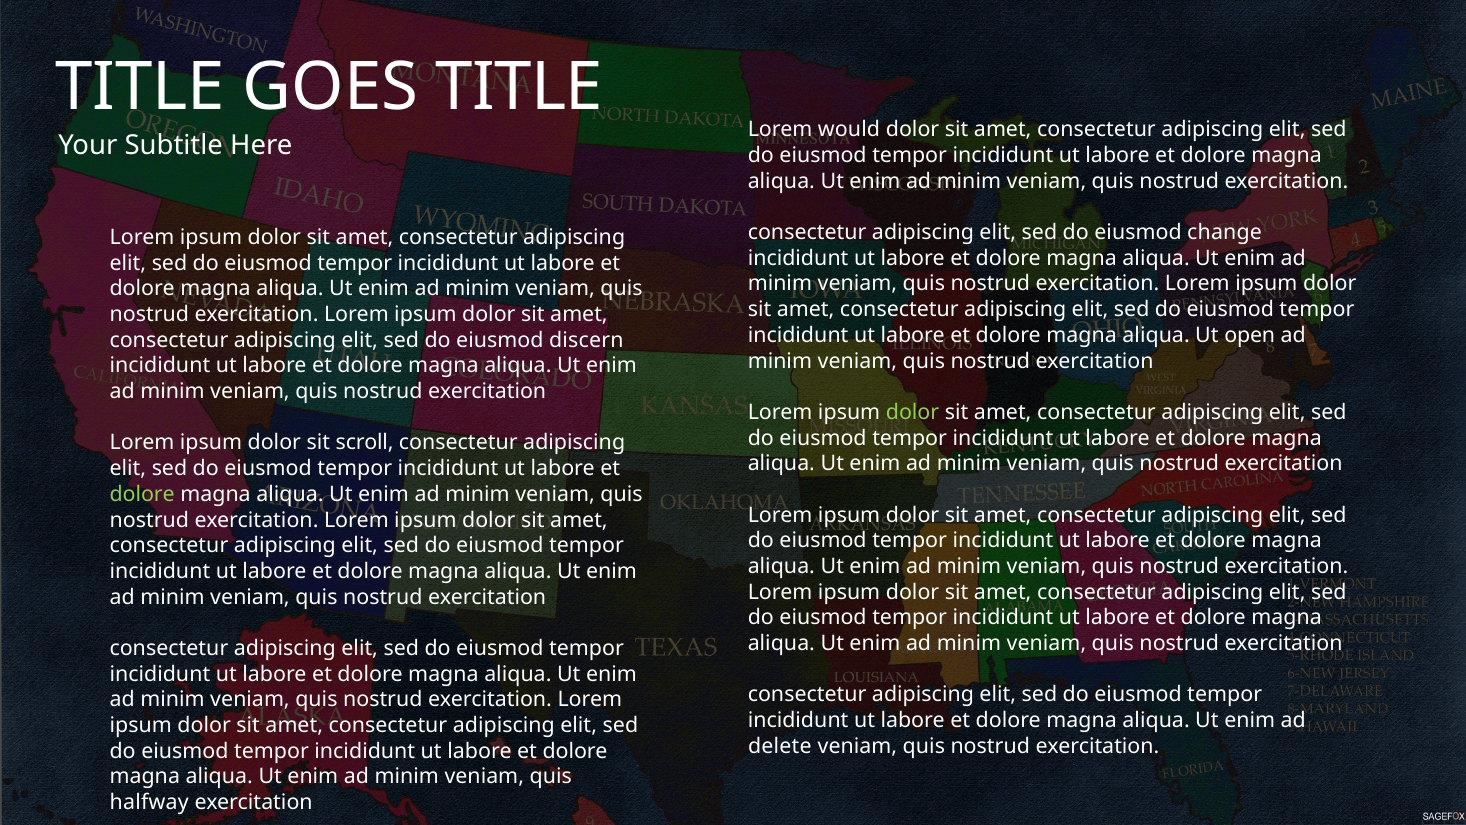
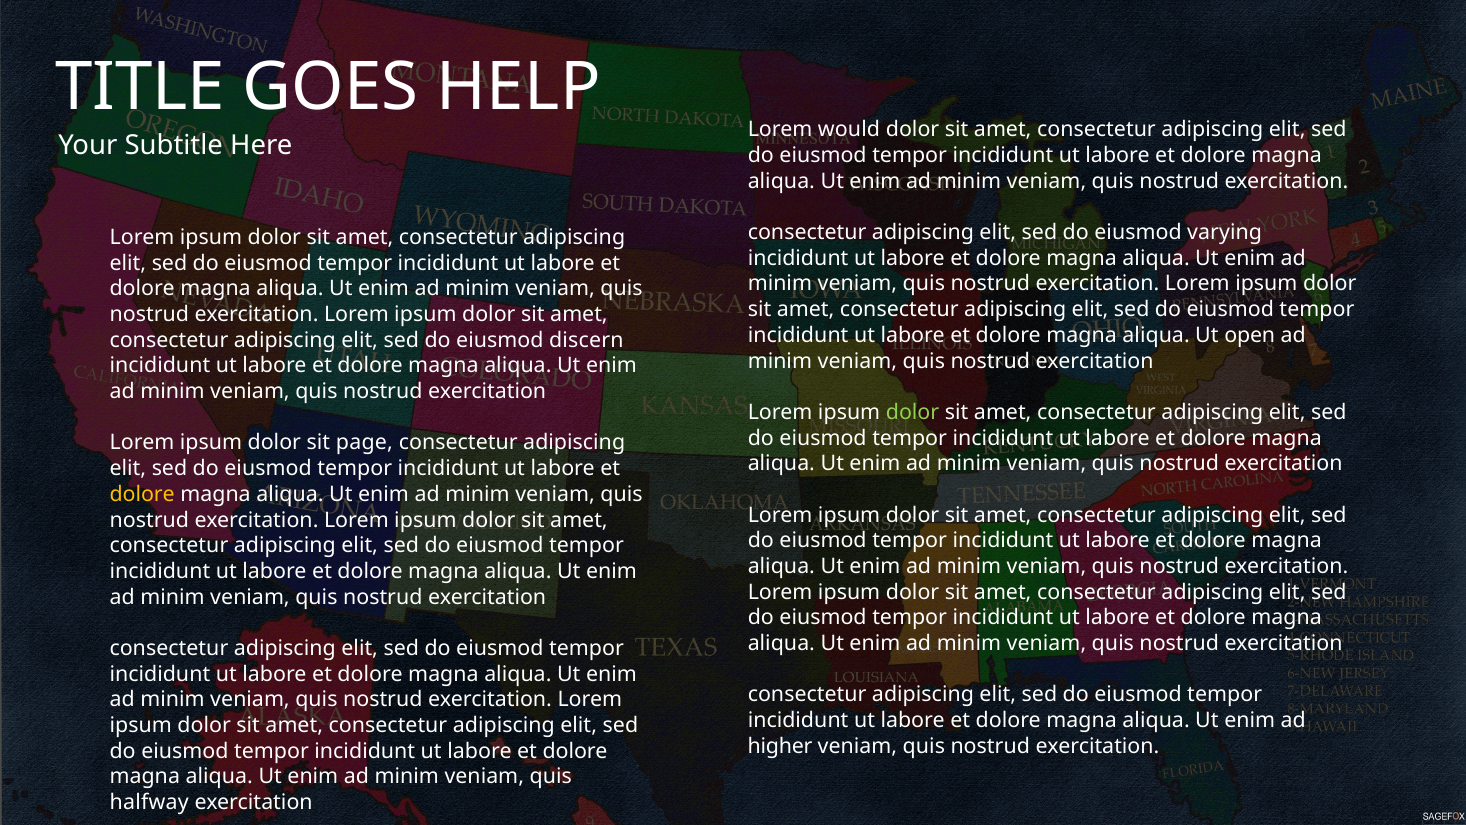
GOES TITLE: TITLE -> HELP (519, 87)
change: change -> varying (1225, 232)
scroll: scroll -> page (364, 443)
dolore colour: light green -> yellow (142, 494)
delete: delete -> higher (780, 746)
